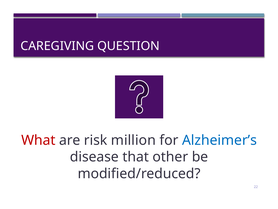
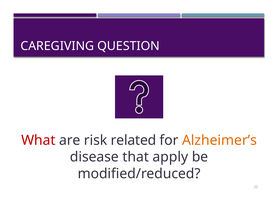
million: million -> related (133, 140)
Alzheimer’s colour: blue -> orange (219, 140)
other: other -> apply (170, 157)
